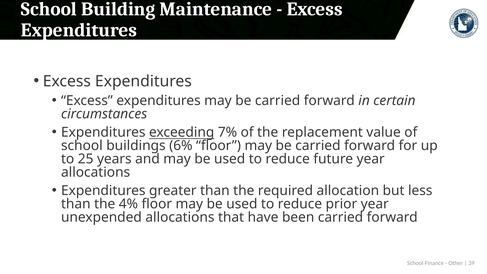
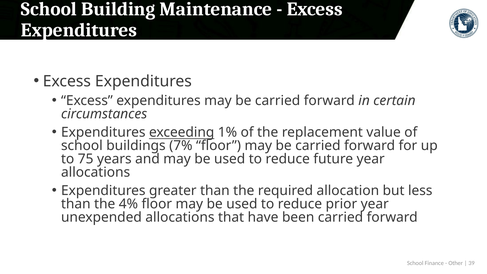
7%: 7% -> 1% (227, 132)
6%: 6% -> 7% (181, 146)
25: 25 -> 75 (86, 159)
